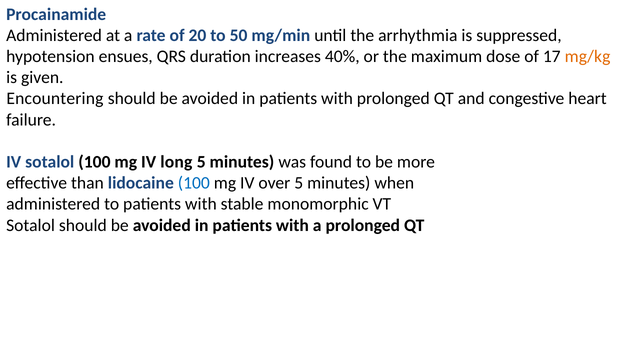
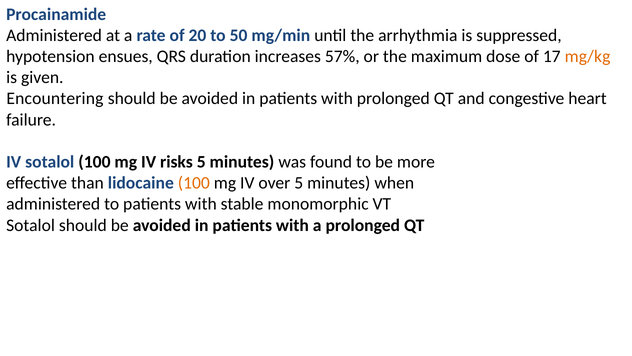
40%: 40% -> 57% (342, 56)
long: long -> risks (176, 162)
100 colour: blue -> orange (194, 183)
